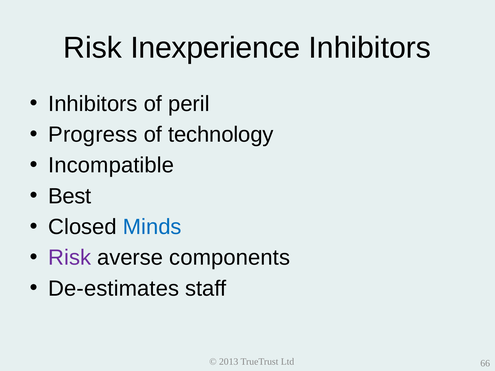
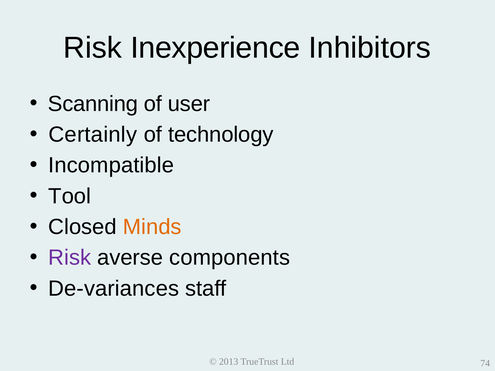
Inhibitors: Inhibitors -> Scanning (93, 104)
peril: peril -> user (189, 104)
Progress: Progress -> Certainly (93, 135)
Best: Best -> Tool (70, 196)
Minds colour: blue -> orange (152, 227)
De-estimates: De-estimates -> De-variances (114, 289)
66: 66 -> 74 (485, 364)
